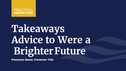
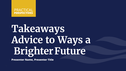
Were: Were -> Ways (70, 40)
